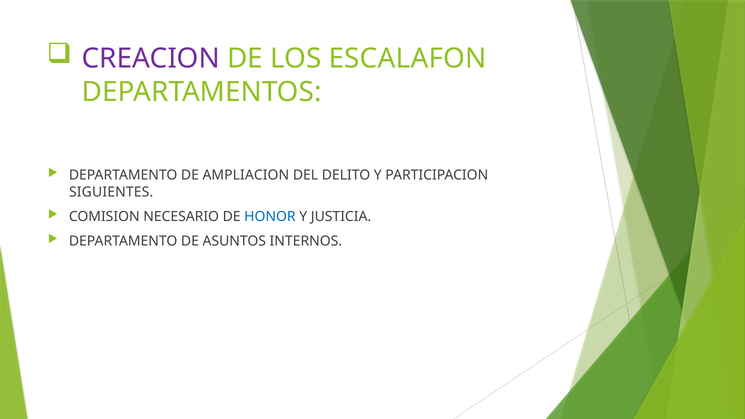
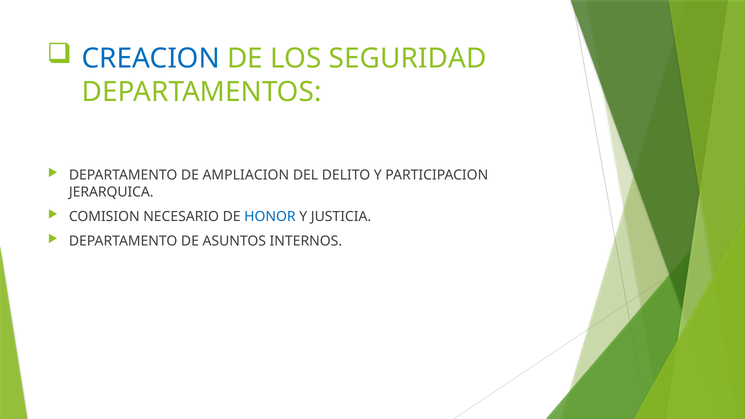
CREACION colour: purple -> blue (151, 59)
ESCALAFON: ESCALAFON -> SEGURIDAD (408, 59)
SIGUIENTES: SIGUIENTES -> JERARQUICA (111, 192)
